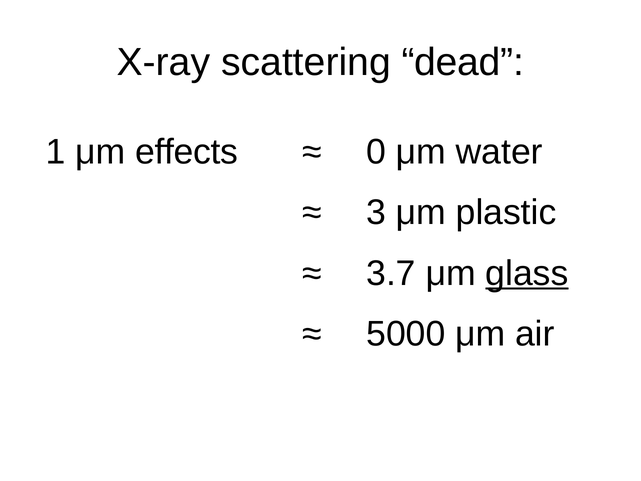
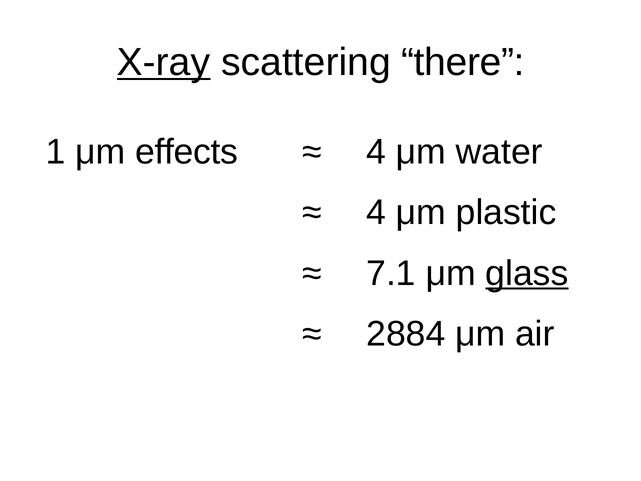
X-ray underline: none -> present (164, 62)
dead: dead -> there (463, 62)
0: 0 -> 4 (376, 152)
3: 3 -> 4 (376, 213)
3.7: 3.7 -> 7.1 (391, 273)
5000: 5000 -> 2884 (406, 334)
